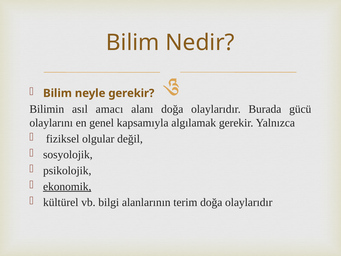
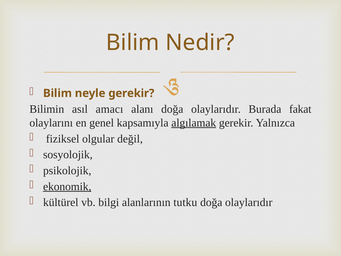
gücü: gücü -> fakat (300, 109)
algılamak underline: none -> present (194, 123)
terim: terim -> tutku (185, 202)
